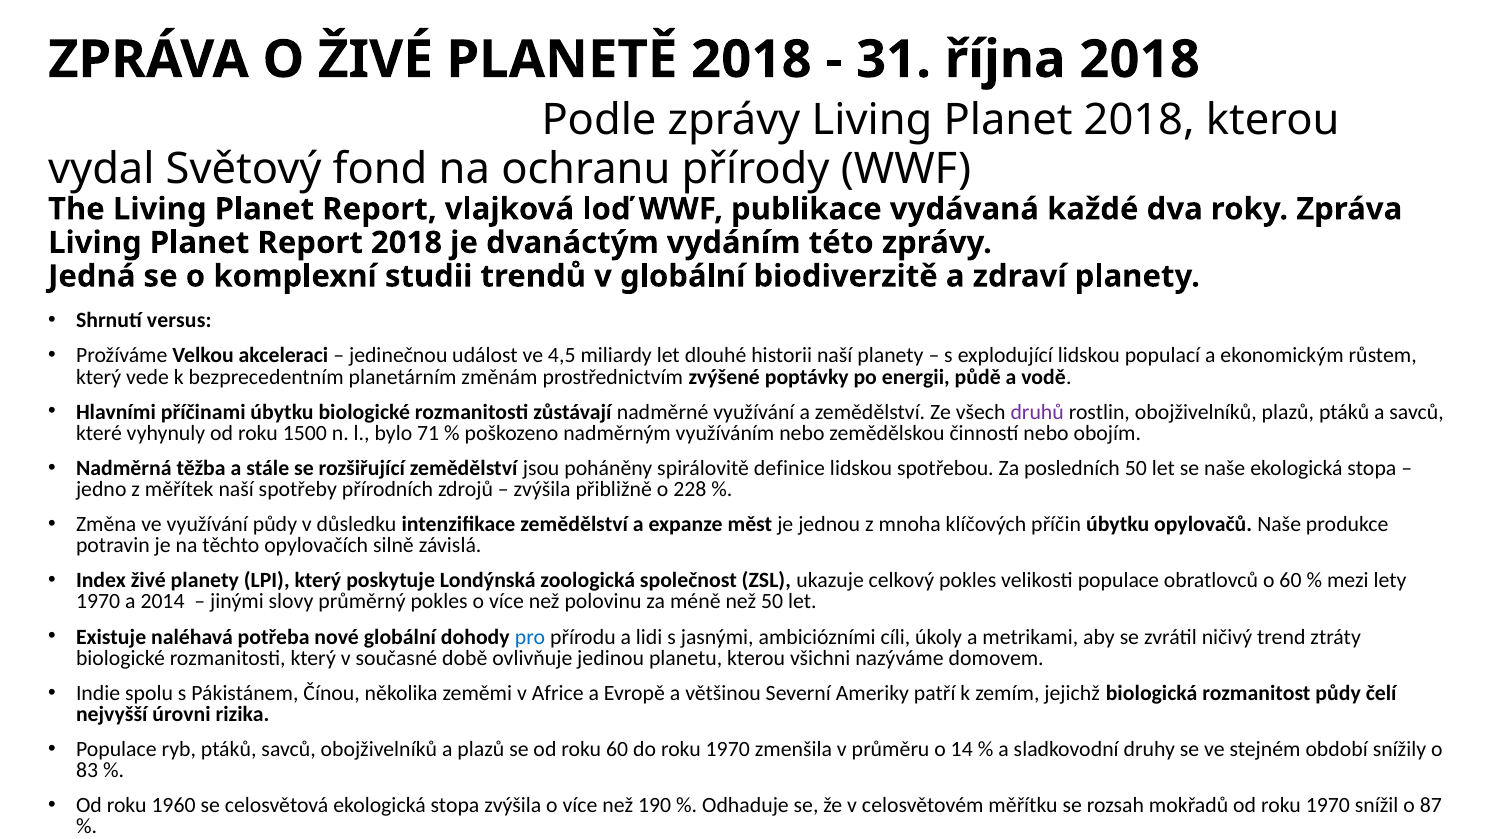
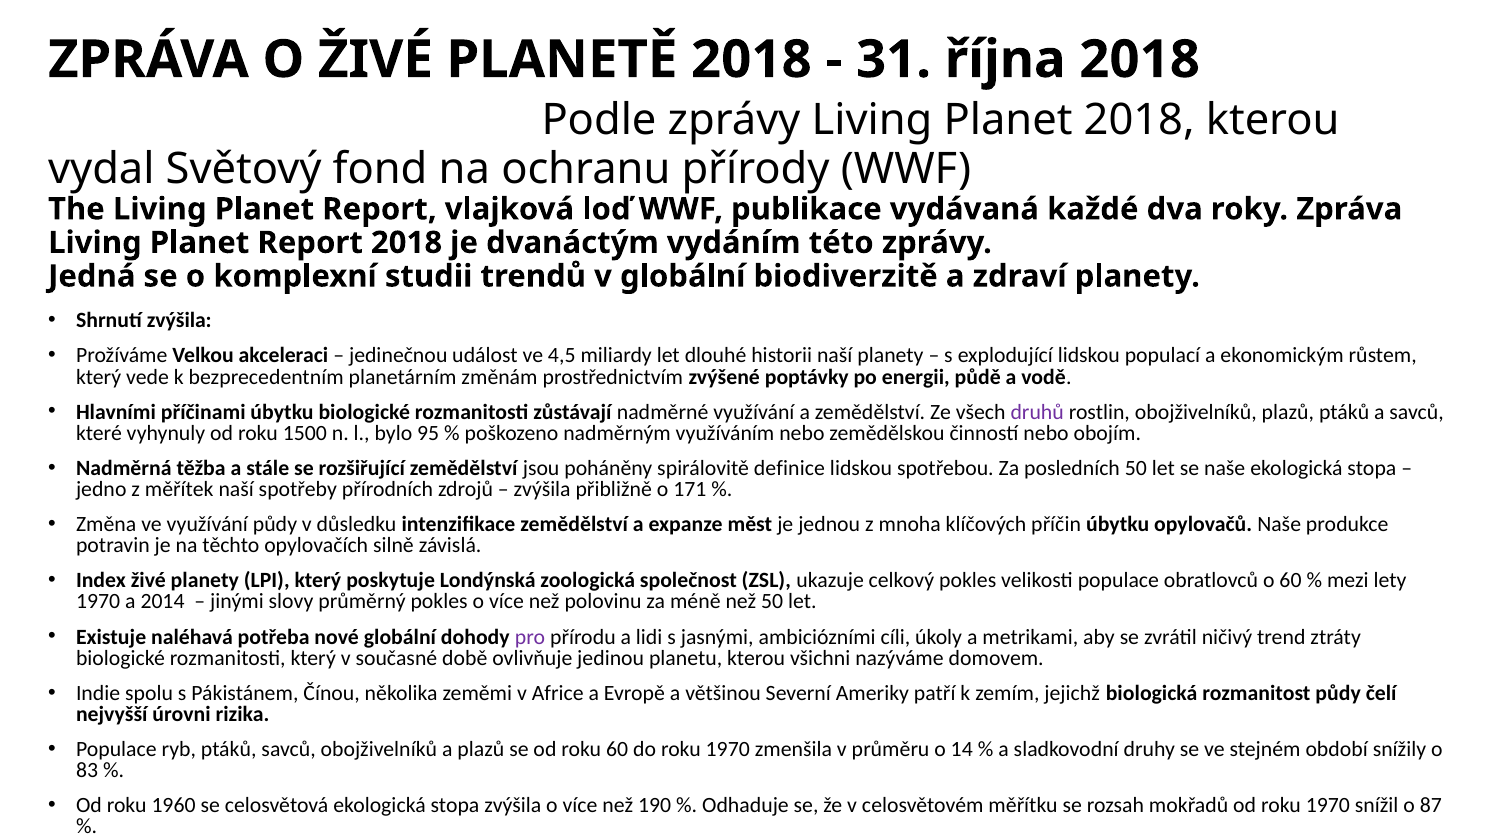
Shrnutí versus: versus -> zvýšila (179, 320)
71: 71 -> 95 (428, 433)
228: 228 -> 171 (690, 489)
pro colour: blue -> purple (530, 637)
